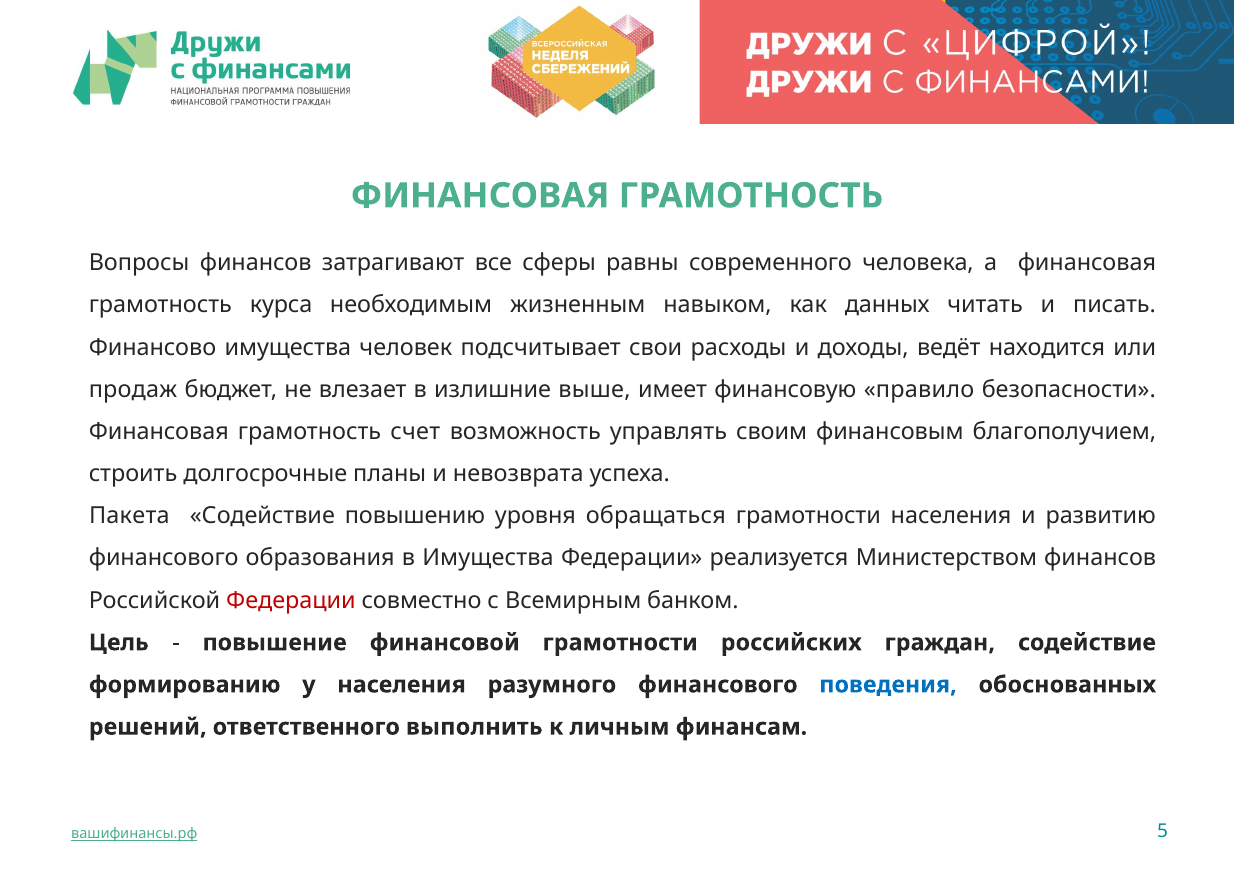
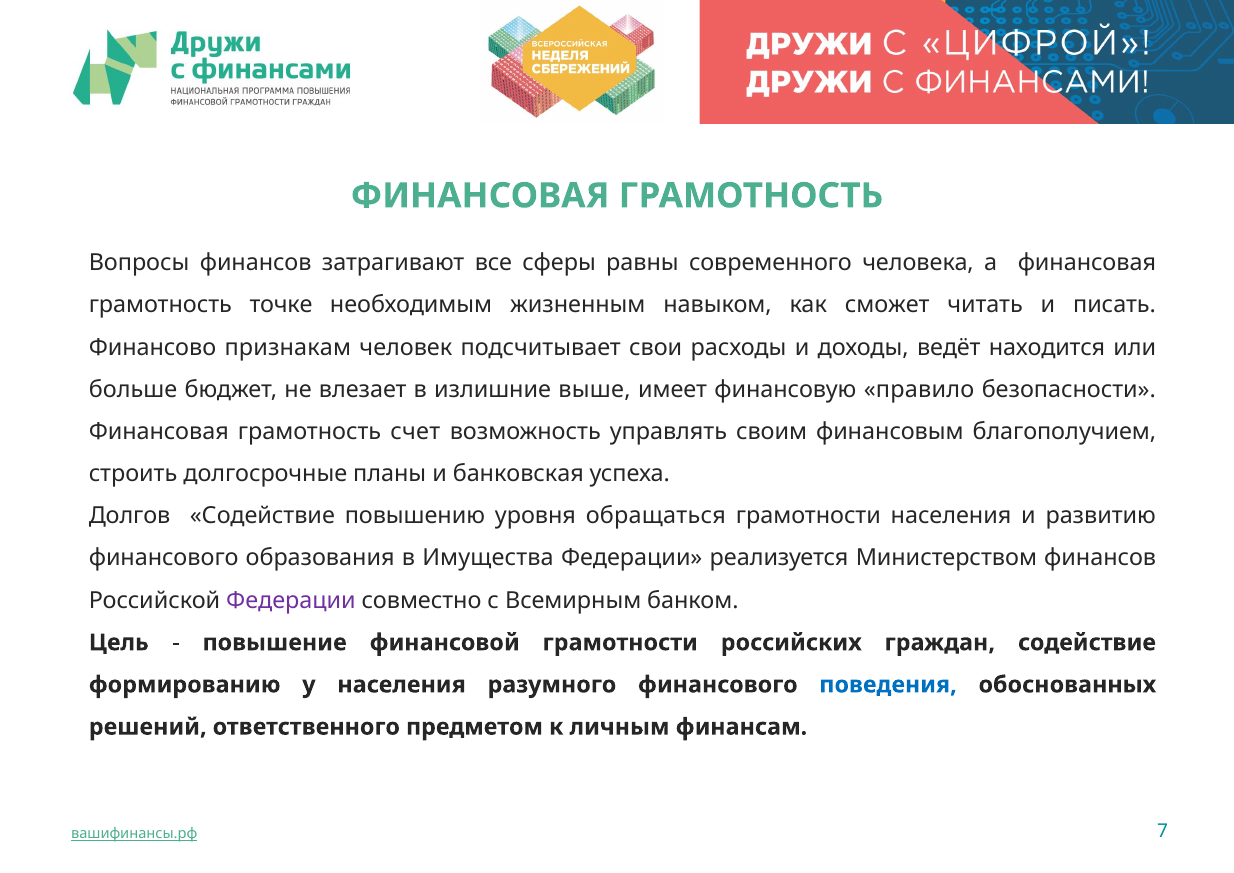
курса: курса -> точке (281, 305)
данных: данных -> сможет (887, 305)
Финансово имущества: имущества -> признакам (288, 347)
продаж: продаж -> больше (133, 390)
невозврата: невозврата -> банковская (518, 474)
Пакета: Пакета -> Долгов (130, 516)
Федерации colour: red -> purple (291, 600)
выполнить: выполнить -> предметом (474, 727)
5: 5 -> 7 (1163, 832)
